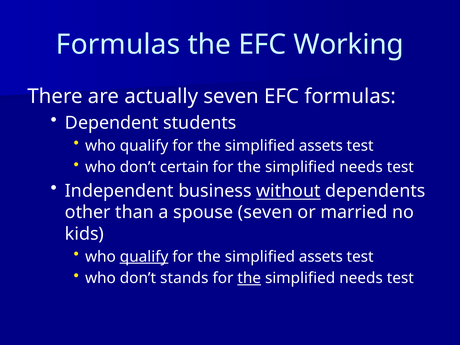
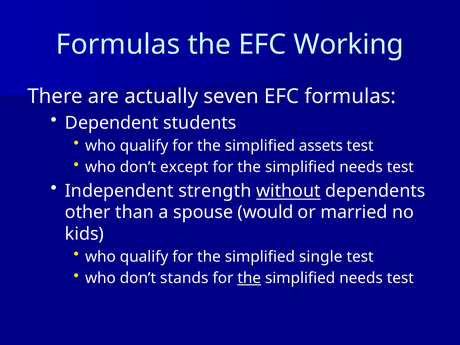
certain: certain -> except (184, 167)
business: business -> strength (215, 191)
spouse seven: seven -> would (266, 212)
qualify underline: present -> none (144, 257)
assets: assets -> single (321, 257)
